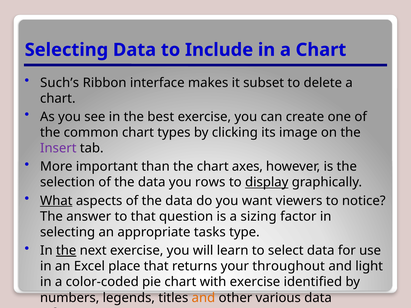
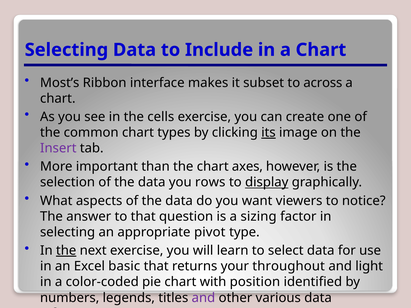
Such’s: Such’s -> Most’s (60, 83)
delete: delete -> across (323, 83)
best: best -> cells (161, 117)
its underline: none -> present (268, 133)
What underline: present -> none (56, 201)
tasks: tasks -> pivot (210, 232)
place: place -> basic (124, 266)
with exercise: exercise -> position (255, 282)
and colour: orange -> purple (203, 298)
